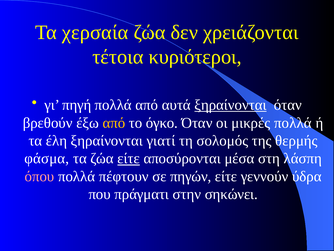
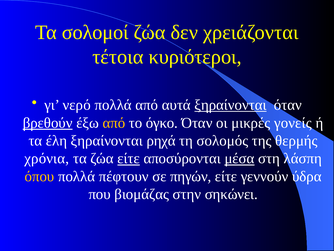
χερσαία: χερσαία -> σολομοί (95, 32)
πηγή: πηγή -> νερό (77, 105)
βρεθούν underline: none -> present (48, 123)
μικρές πολλά: πολλά -> γονείς (293, 123)
γιατί: γιατί -> ρηχά (161, 140)
φάσμα: φάσμα -> χρόνια (47, 158)
μέσα underline: none -> present (239, 158)
όπου colour: pink -> yellow (39, 176)
πράγματι: πράγματι -> βιομάζας (142, 194)
